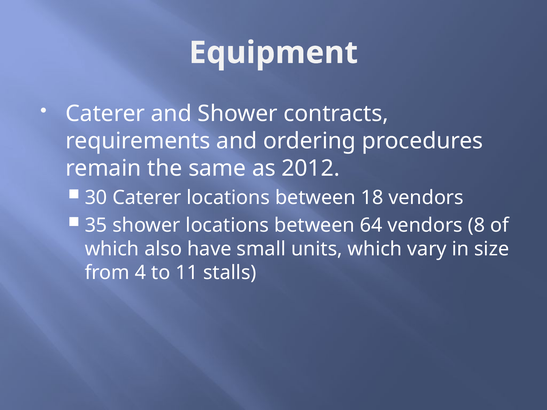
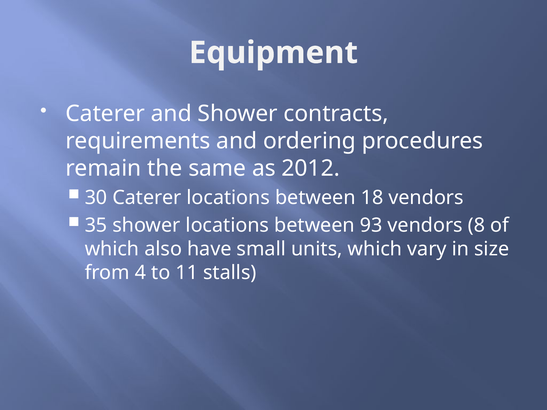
64: 64 -> 93 (371, 225)
